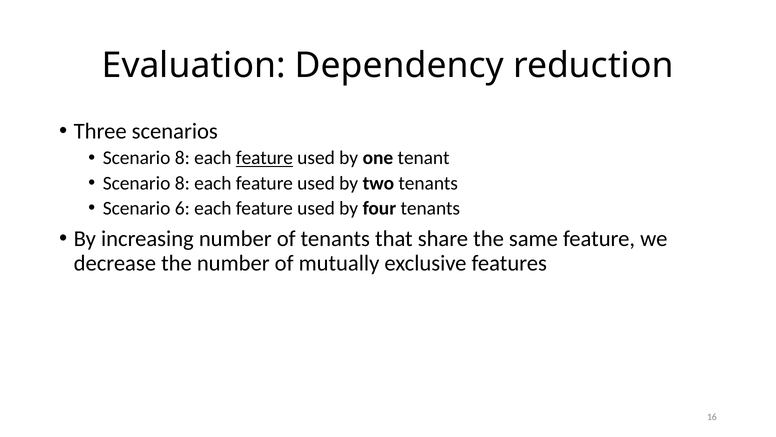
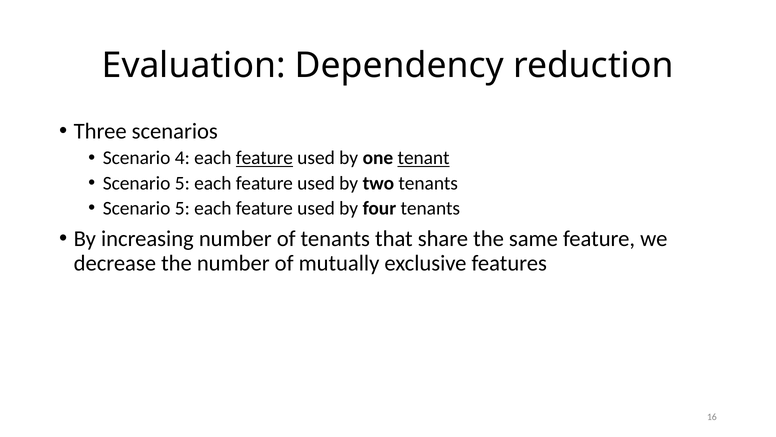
8: 8 -> 4 (182, 158)
tenant underline: none -> present (424, 158)
8: 8 -> 5 (182, 183)
6: 6 -> 5 (182, 208)
